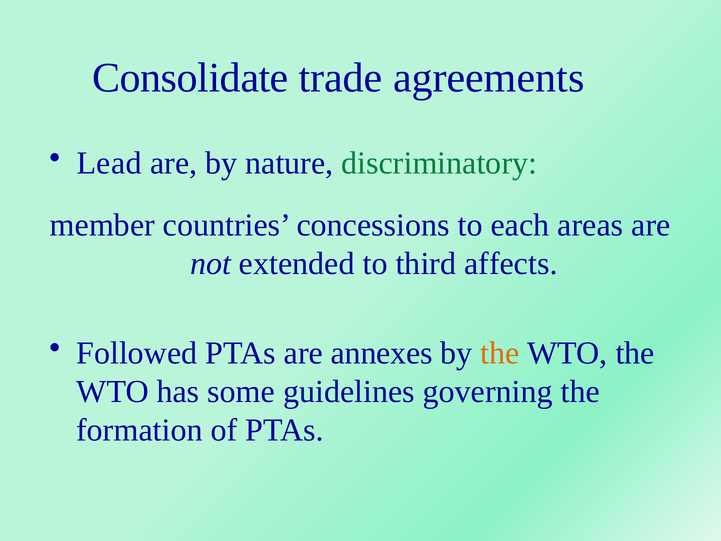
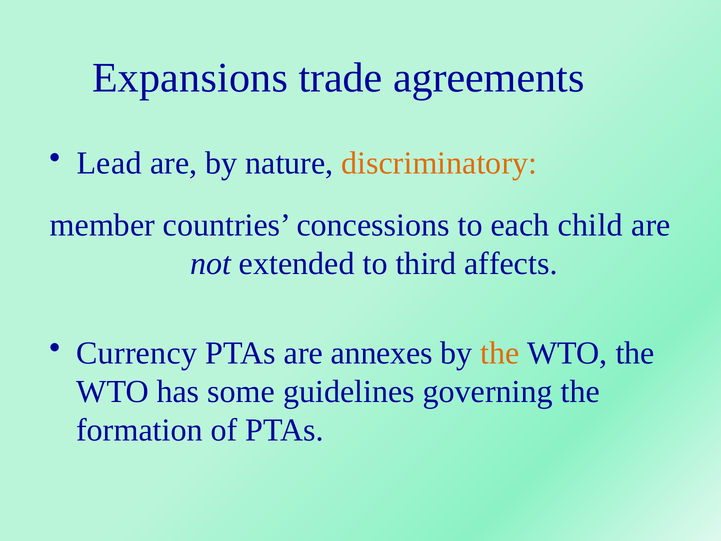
Consolidate: Consolidate -> Expansions (190, 78)
discriminatory colour: green -> orange (439, 163)
areas: areas -> child (590, 225)
Followed: Followed -> Currency (137, 353)
